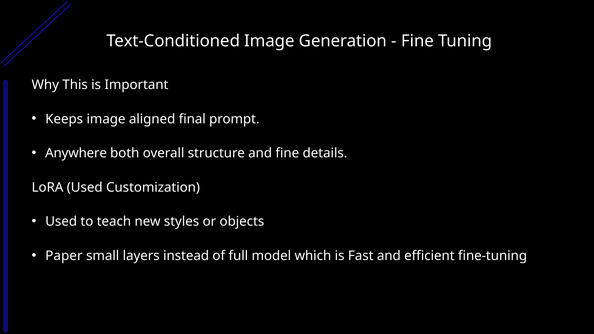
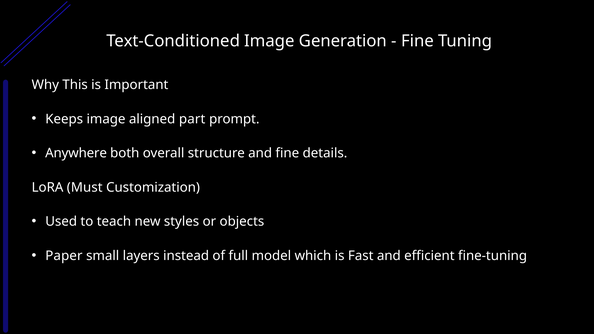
final: final -> part (192, 119)
LoRA Used: Used -> Must (85, 187)
